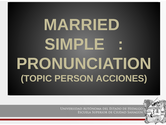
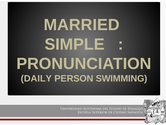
TOPIC: TOPIC -> DAILY (36, 78)
ACCIONES: ACCIONES -> SWIMMING (122, 78)
